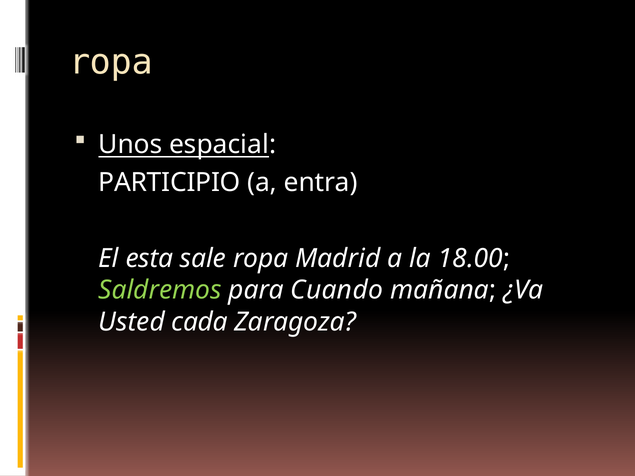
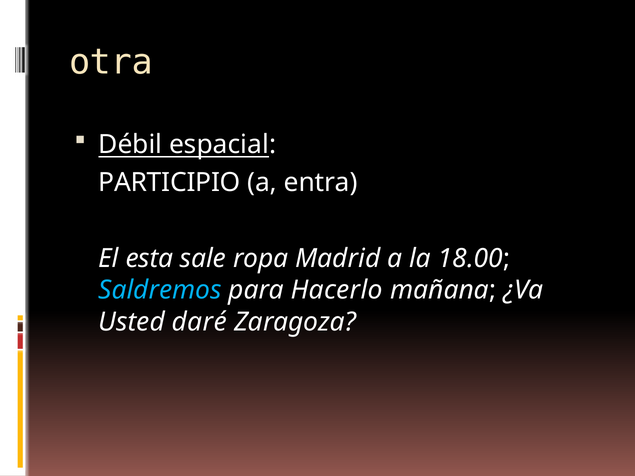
ropa: ropa -> otra (111, 62)
Unos: Unos -> Débil (130, 145)
Saldremos colour: light green -> light blue (160, 290)
Cuando: Cuando -> Hacerlo (337, 290)
cada: cada -> daré (199, 322)
